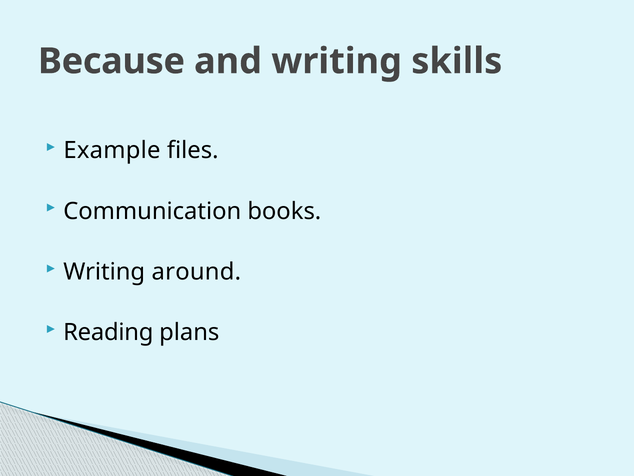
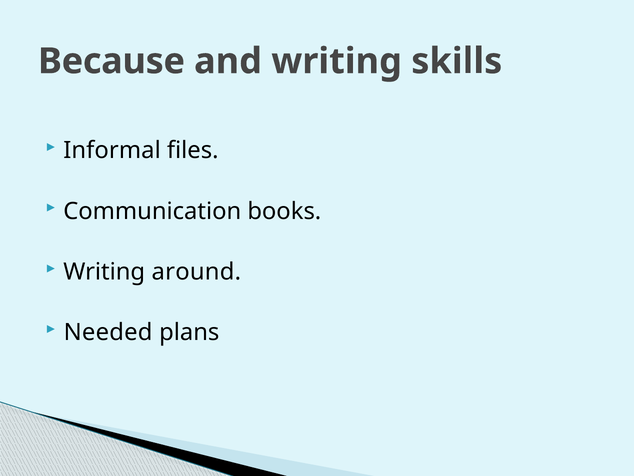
Example: Example -> Informal (112, 150)
Reading: Reading -> Needed (108, 332)
